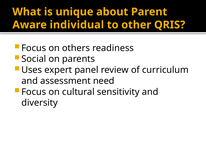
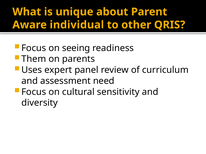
others: others -> seeing (76, 48)
Social: Social -> Them (34, 59)
